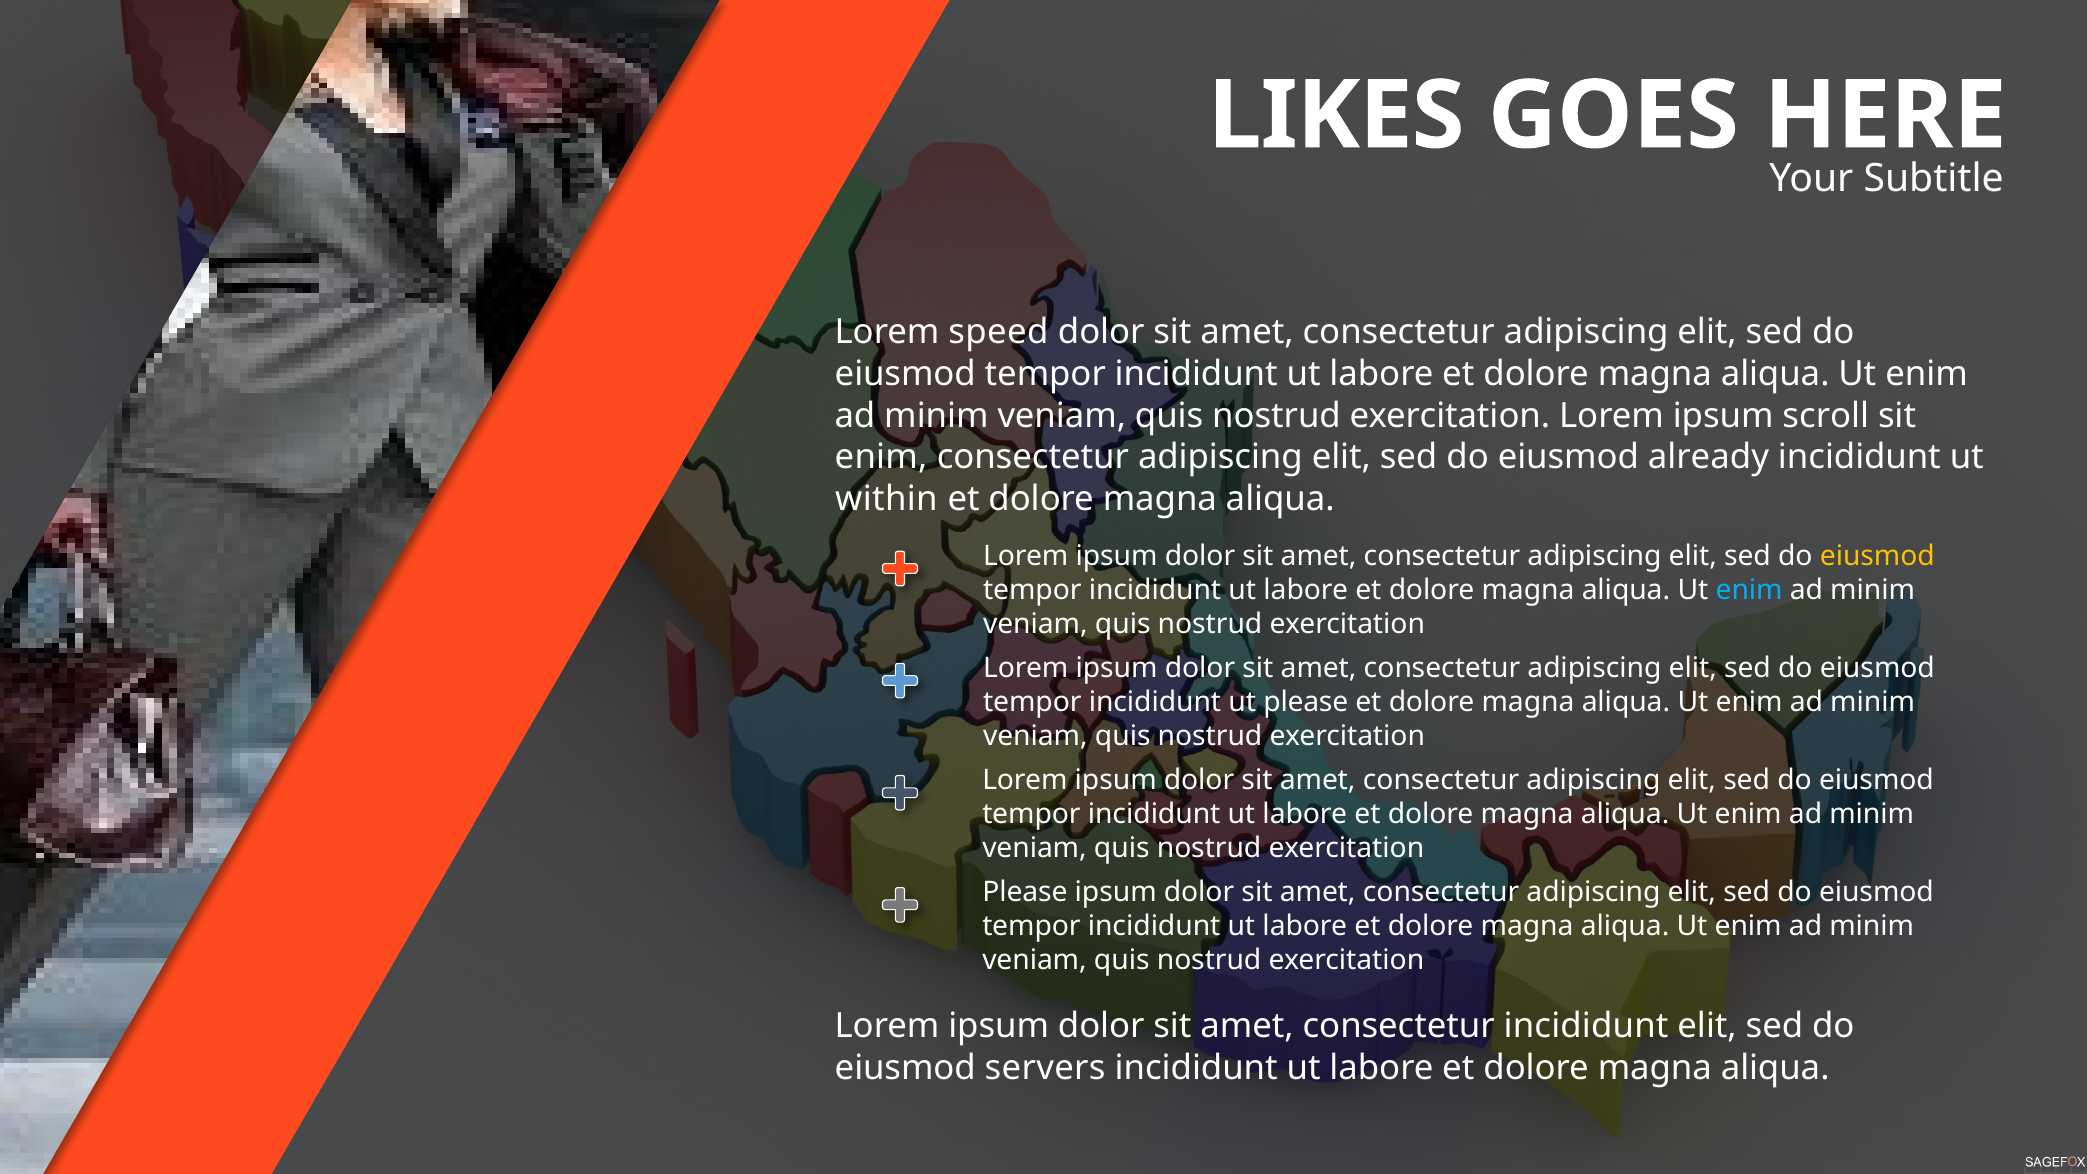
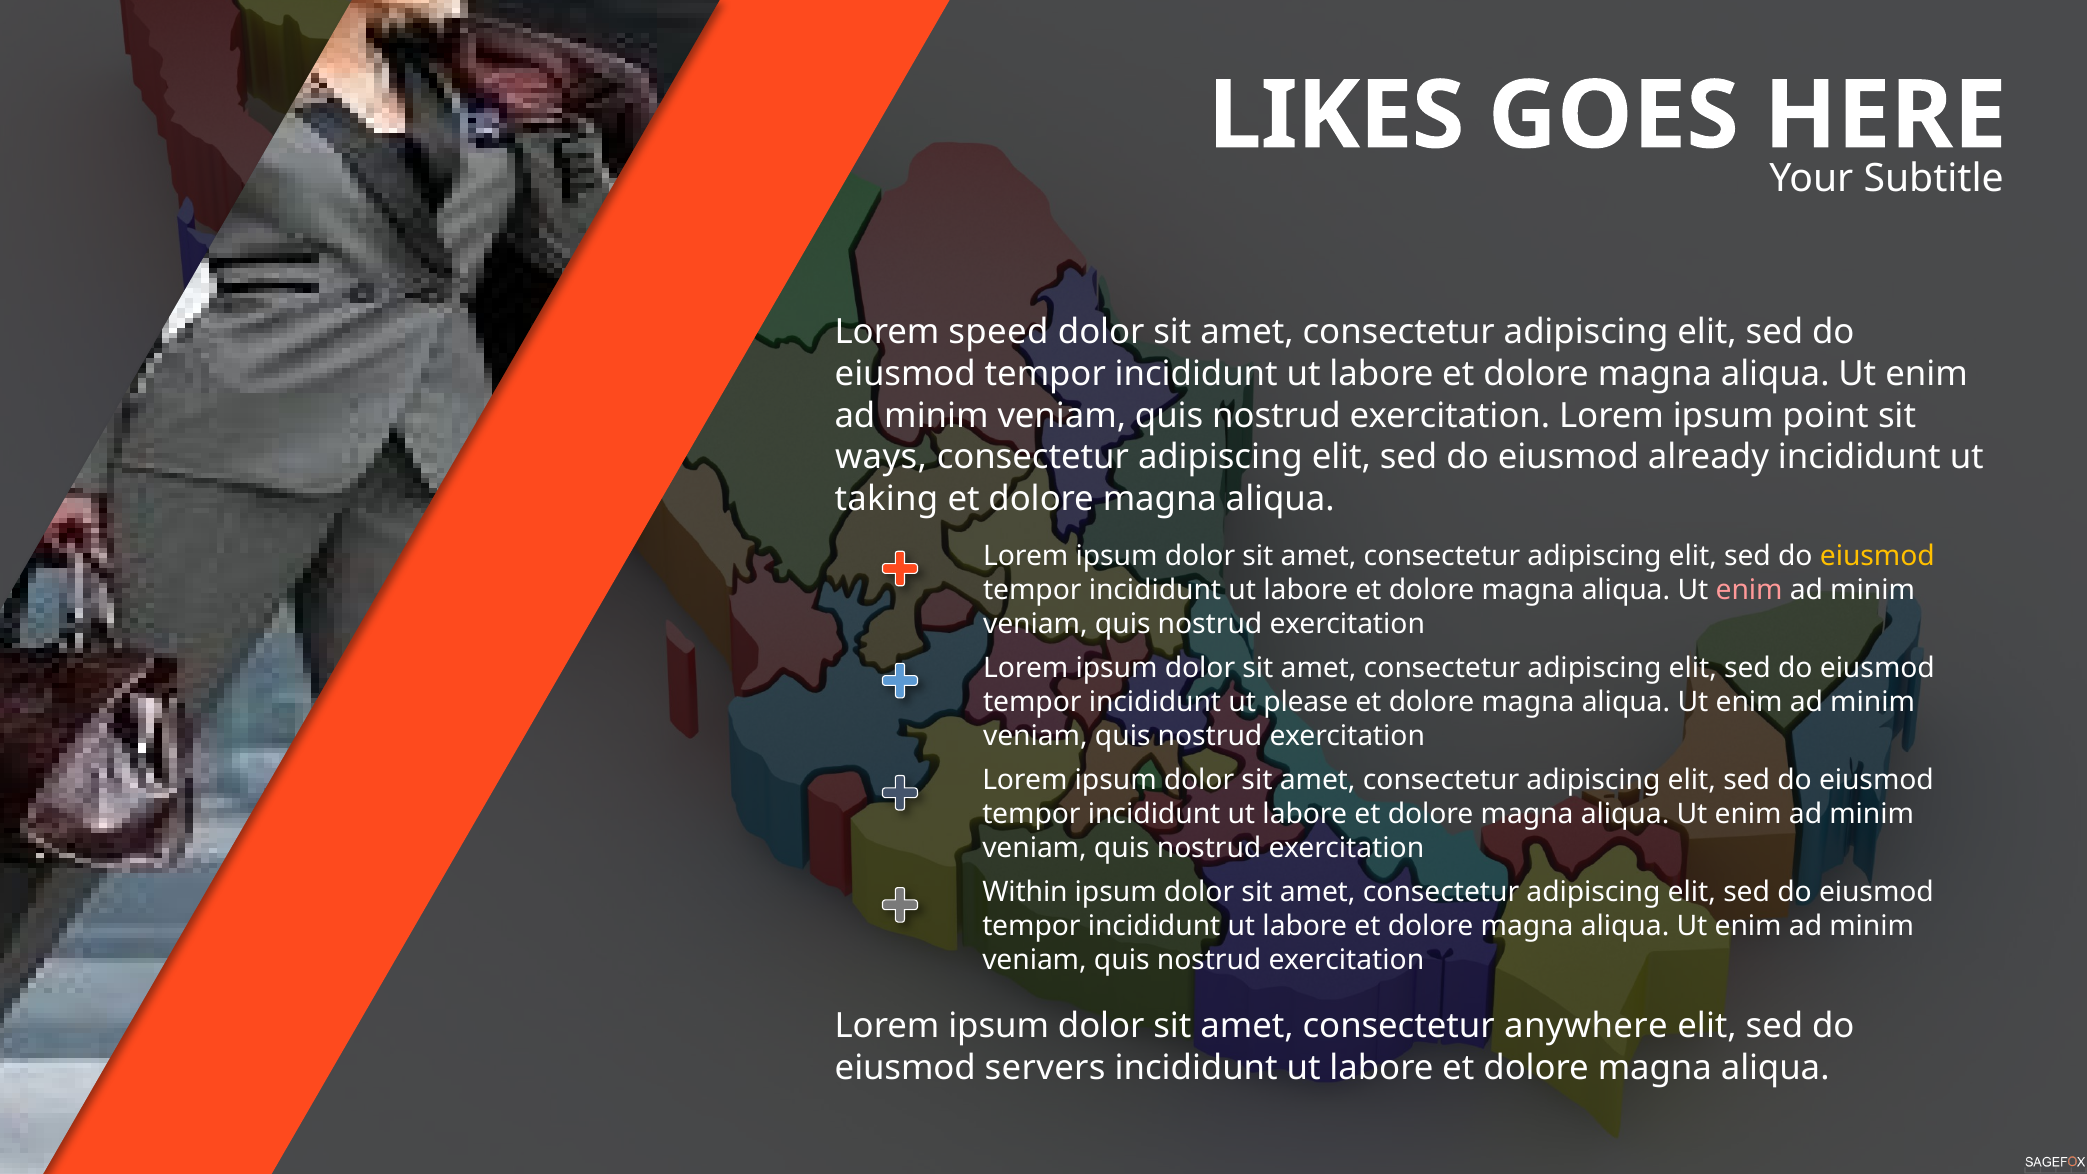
scroll: scroll -> point (1826, 416)
enim: enim -> ways (881, 457)
within: within -> taking (886, 499)
enim colour: light blue -> pink (1749, 590)
Please: Please -> Within (1025, 892)
consectetur incididunt: incididunt -> anywhere (1586, 1026)
